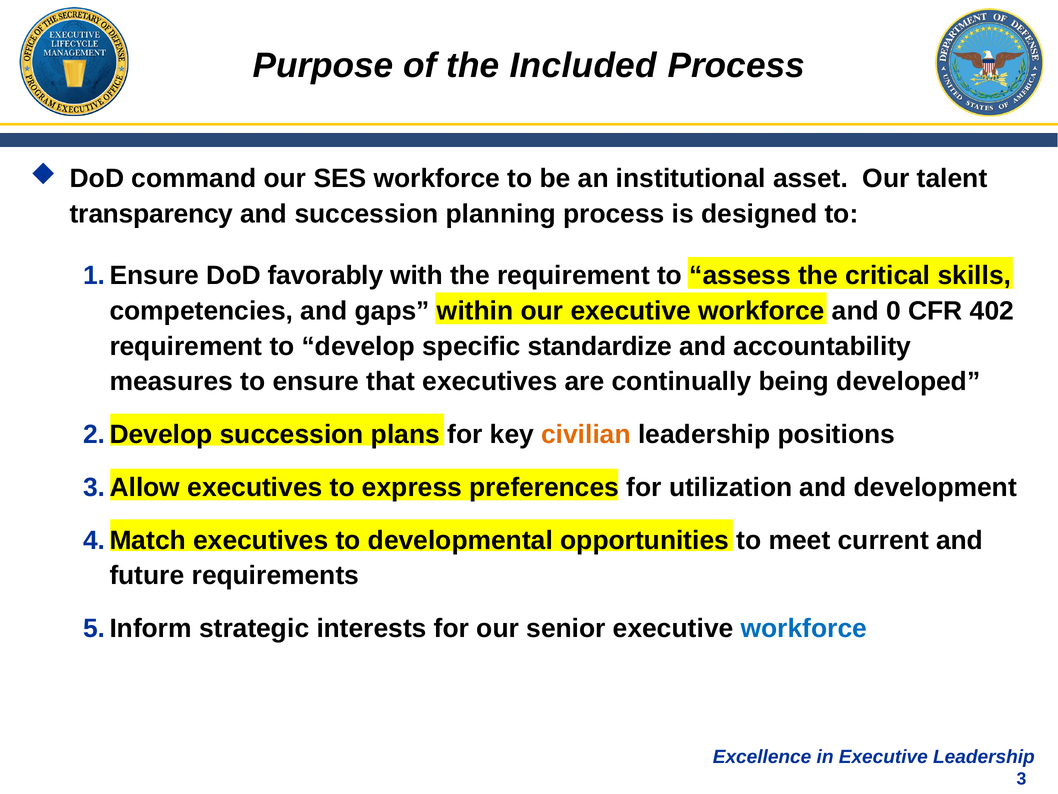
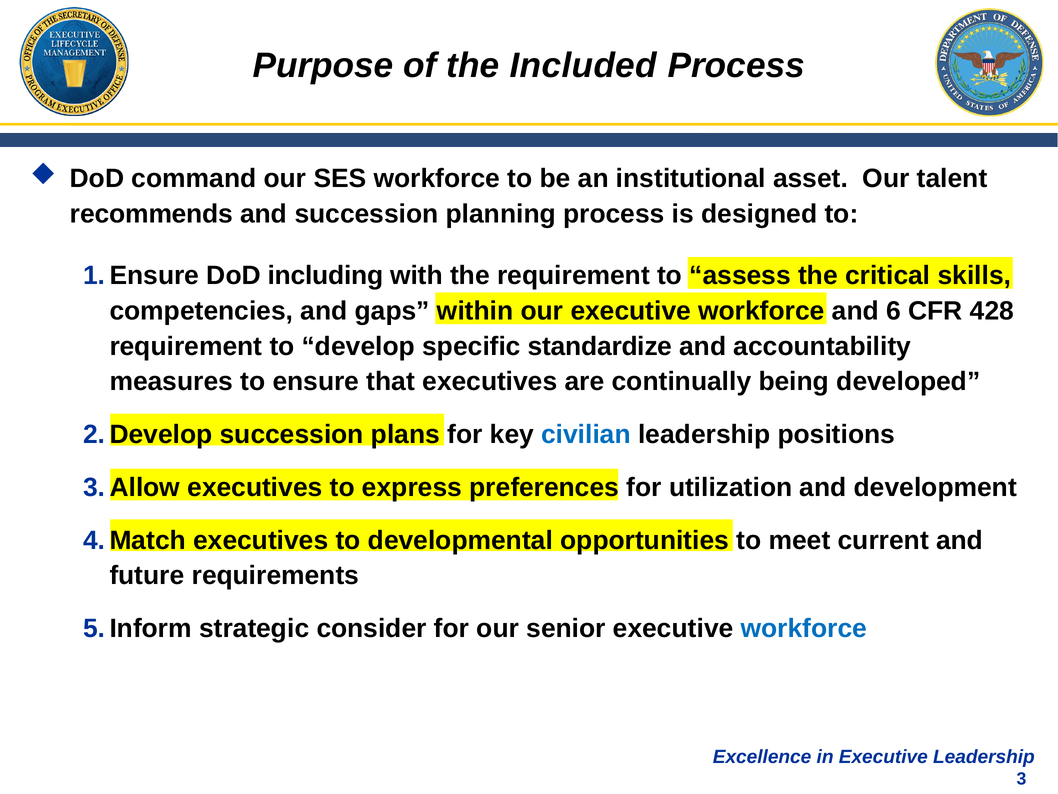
transparency: transparency -> recommends (152, 214)
favorably: favorably -> including (326, 276)
0: 0 -> 6 (894, 311)
402: 402 -> 428 (992, 311)
civilian colour: orange -> blue (586, 434)
interests: interests -> consider (372, 628)
